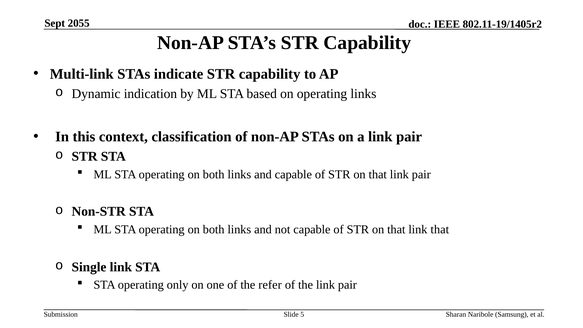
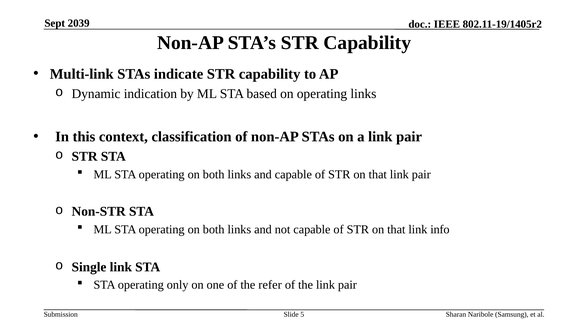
2055: 2055 -> 2039 (79, 23)
link that: that -> info (440, 229)
